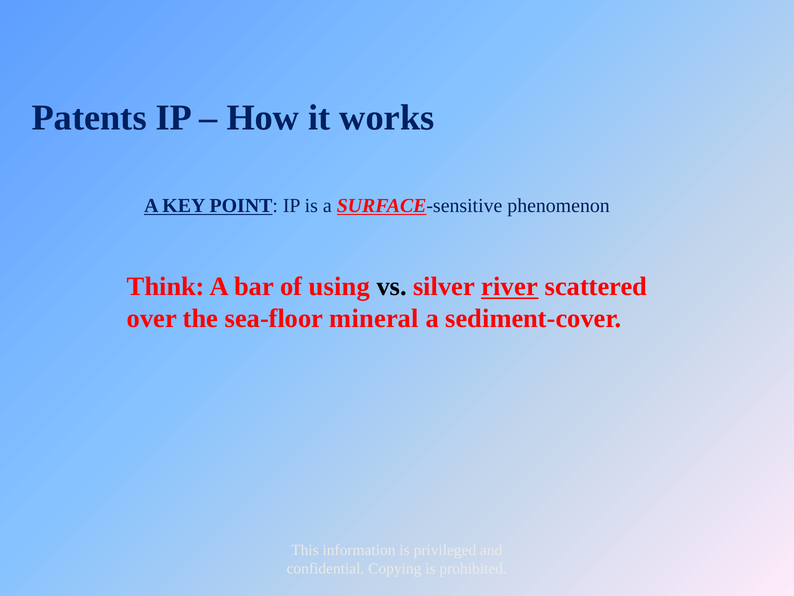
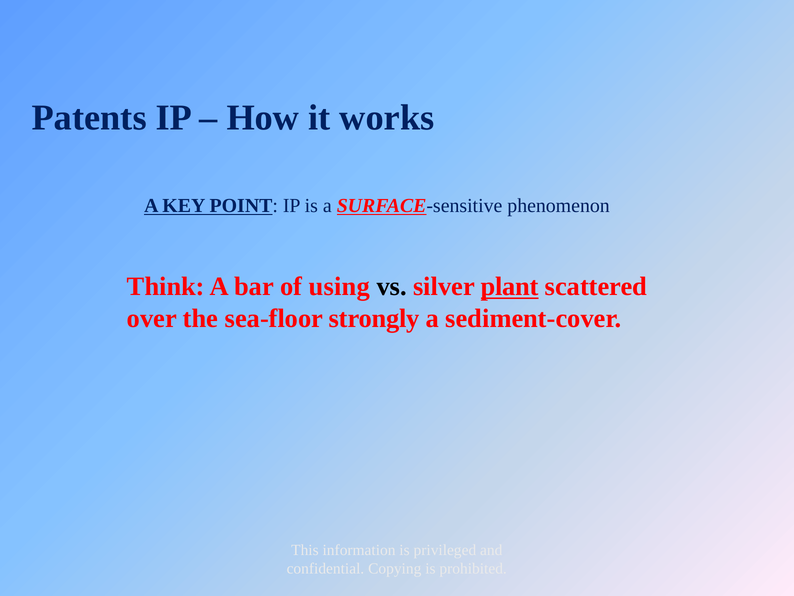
river: river -> plant (510, 286)
mineral: mineral -> strongly (374, 318)
